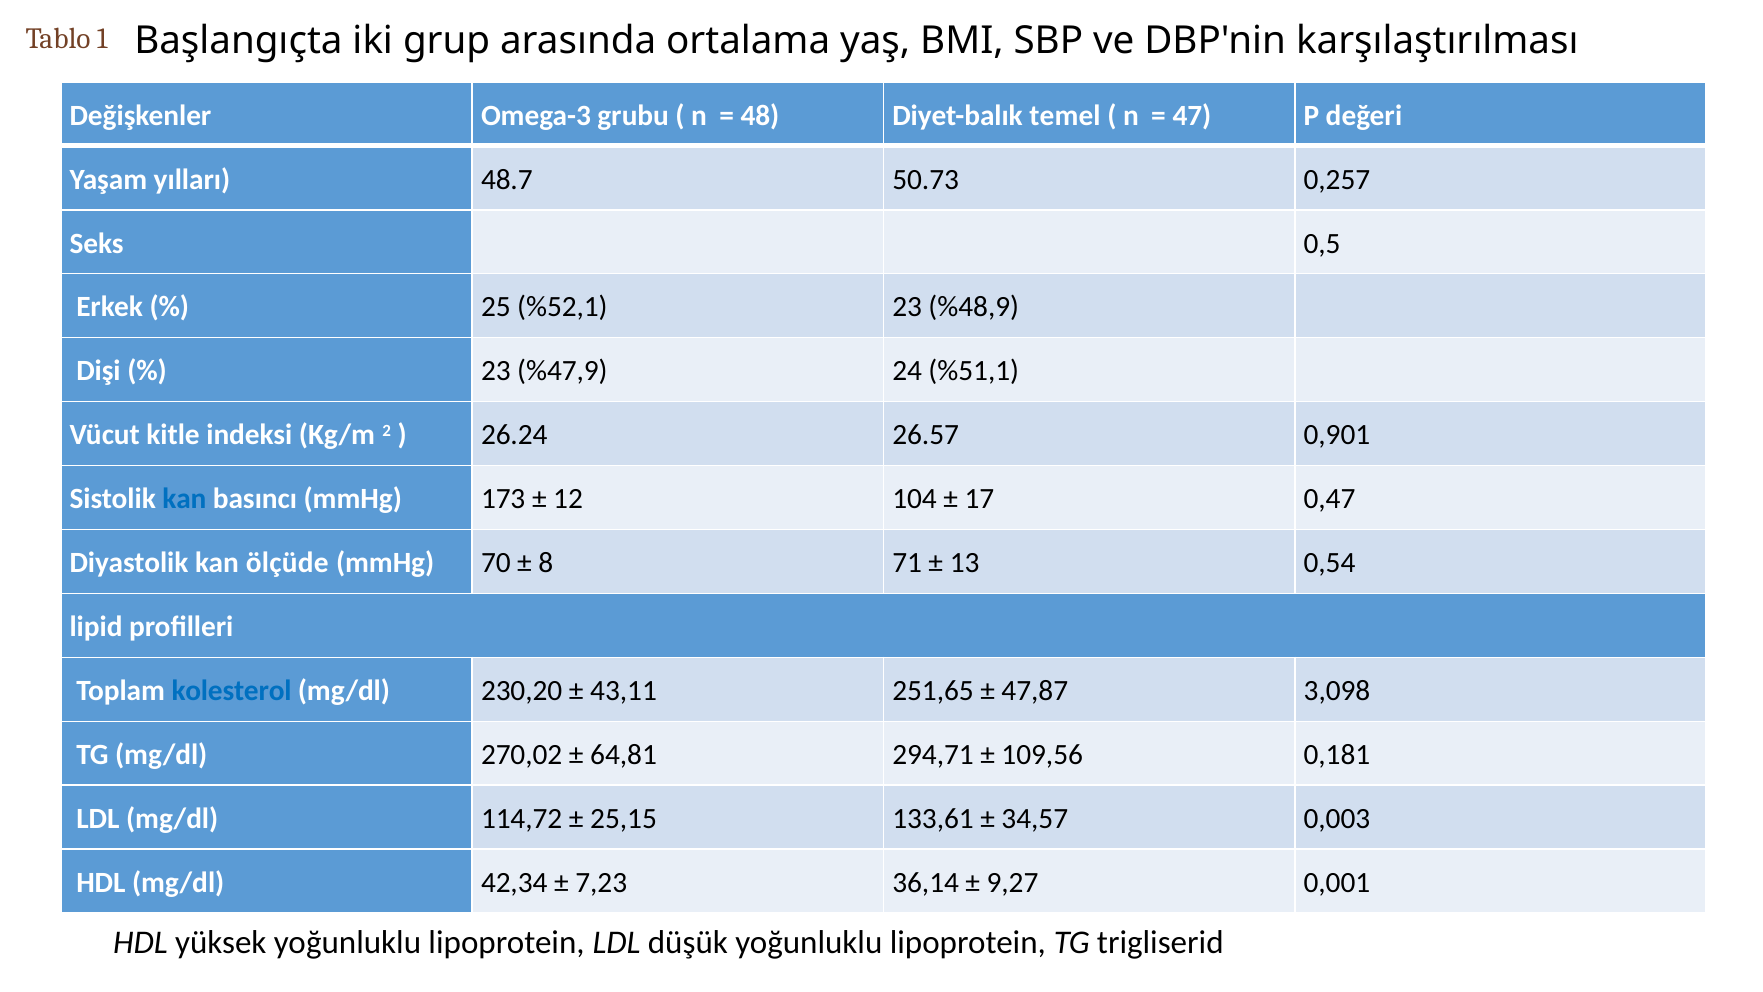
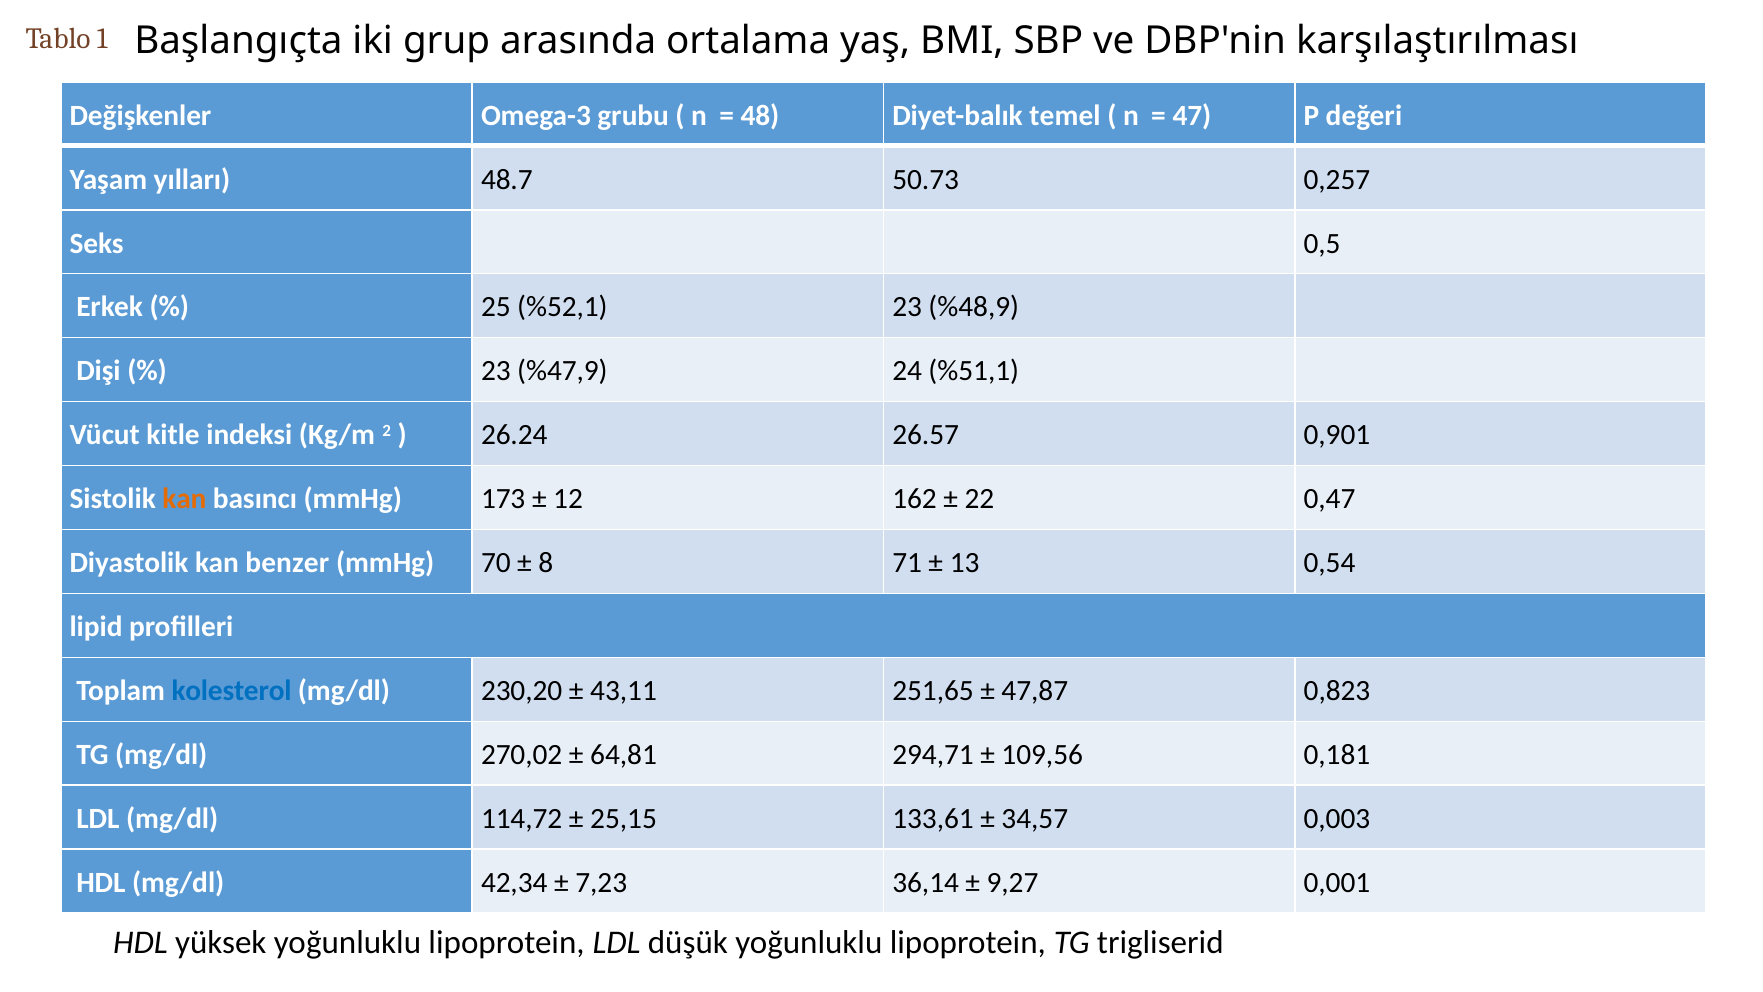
kan colour: blue -> orange (184, 499)
104: 104 -> 162 (915, 499)
17: 17 -> 22 (979, 499)
ölçüde: ölçüde -> benzer (287, 563)
3,098: 3,098 -> 0,823 (1337, 691)
